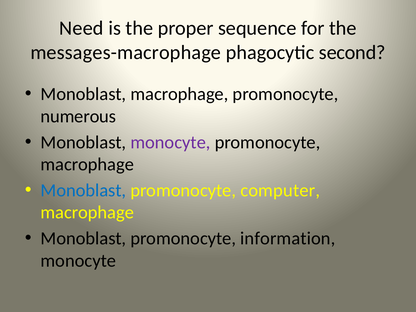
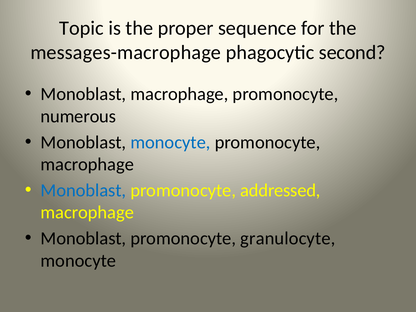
Need: Need -> Topic (81, 28)
monocyte colour: purple -> blue (170, 142)
computer: computer -> addressed (280, 190)
information: information -> granulocyte (288, 238)
